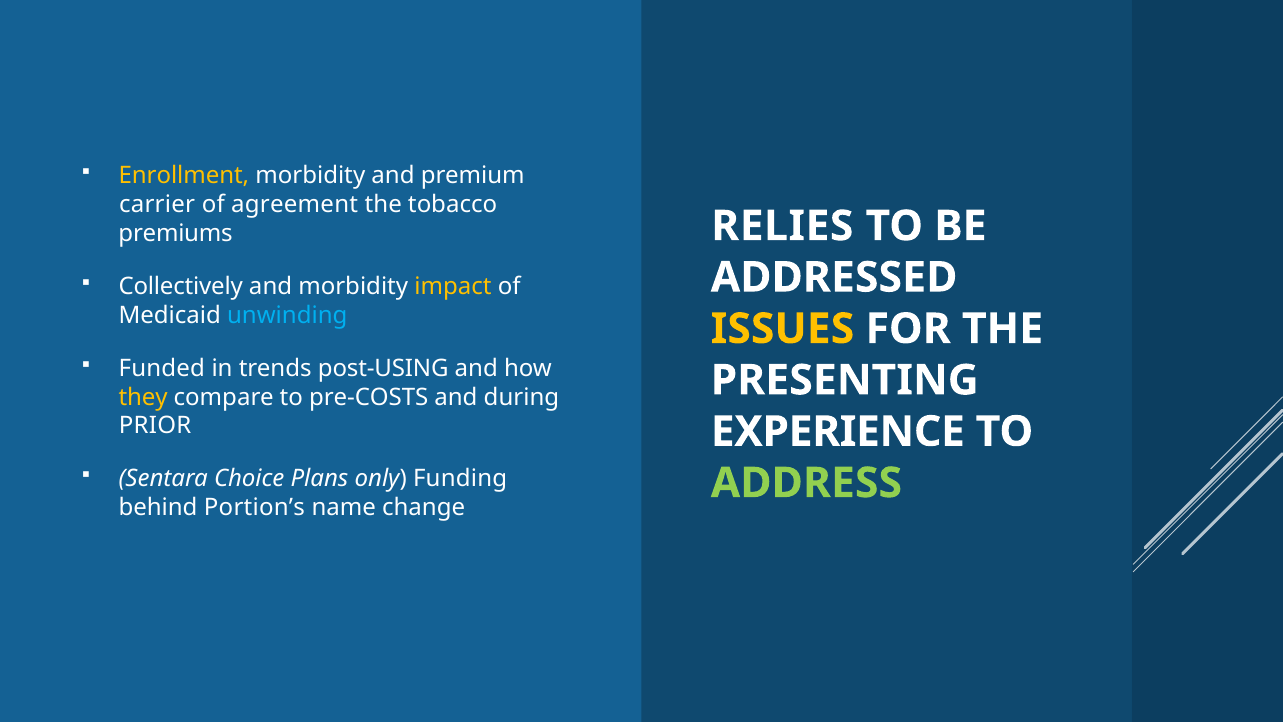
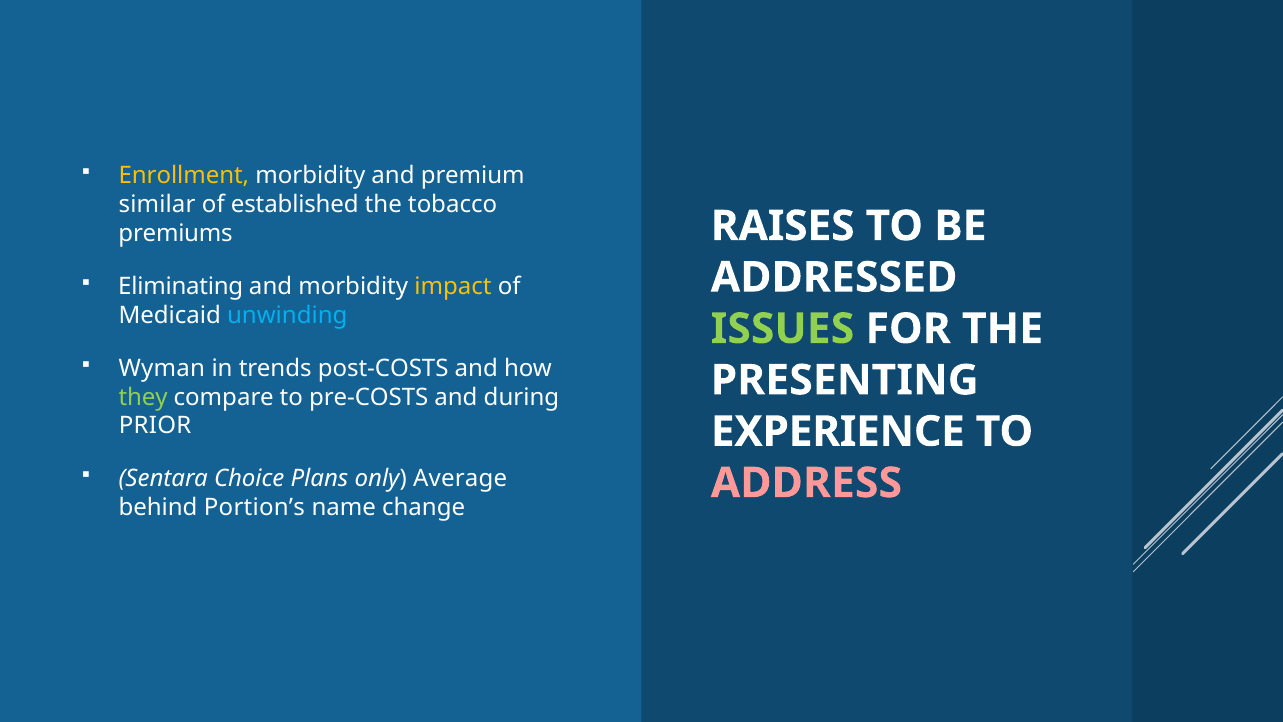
carrier: carrier -> similar (157, 205)
agreement: agreement -> established (295, 205)
RELIES: RELIES -> RAISES (783, 226)
Collectively: Collectively -> Eliminating (181, 286)
ISSUES colour: yellow -> light green (783, 329)
Funded: Funded -> Wyman (162, 368)
post-USING: post-USING -> post-COSTS (383, 368)
they colour: yellow -> light green (143, 397)
Funding: Funding -> Average (460, 479)
ADDRESS colour: light green -> pink (806, 483)
